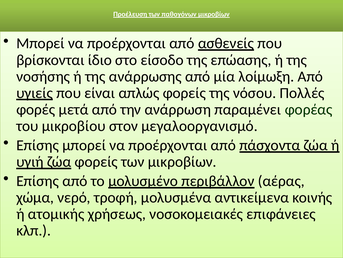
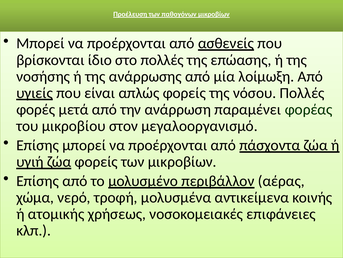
στο είσοδο: είσοδο -> πολλές (162, 60)
